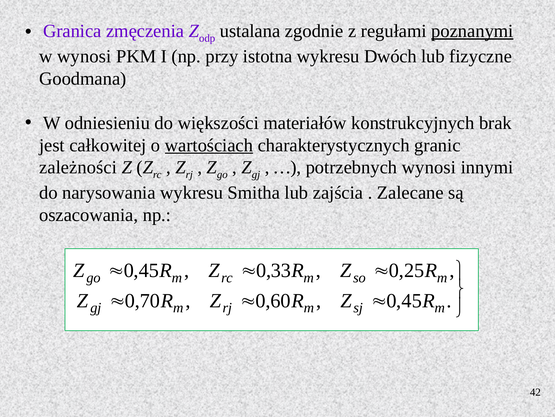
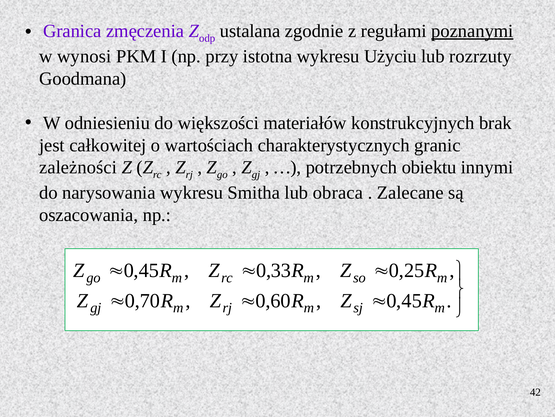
Dwóch: Dwóch -> Użyciu (390, 56)
fizyczne: fizyczne -> rozrzuty (481, 56)
wartościach underline: present -> none (209, 145)
potrzebnych wynosi: wynosi -> obiektu (429, 167)
zajścia: zajścia -> obraca (338, 192)
